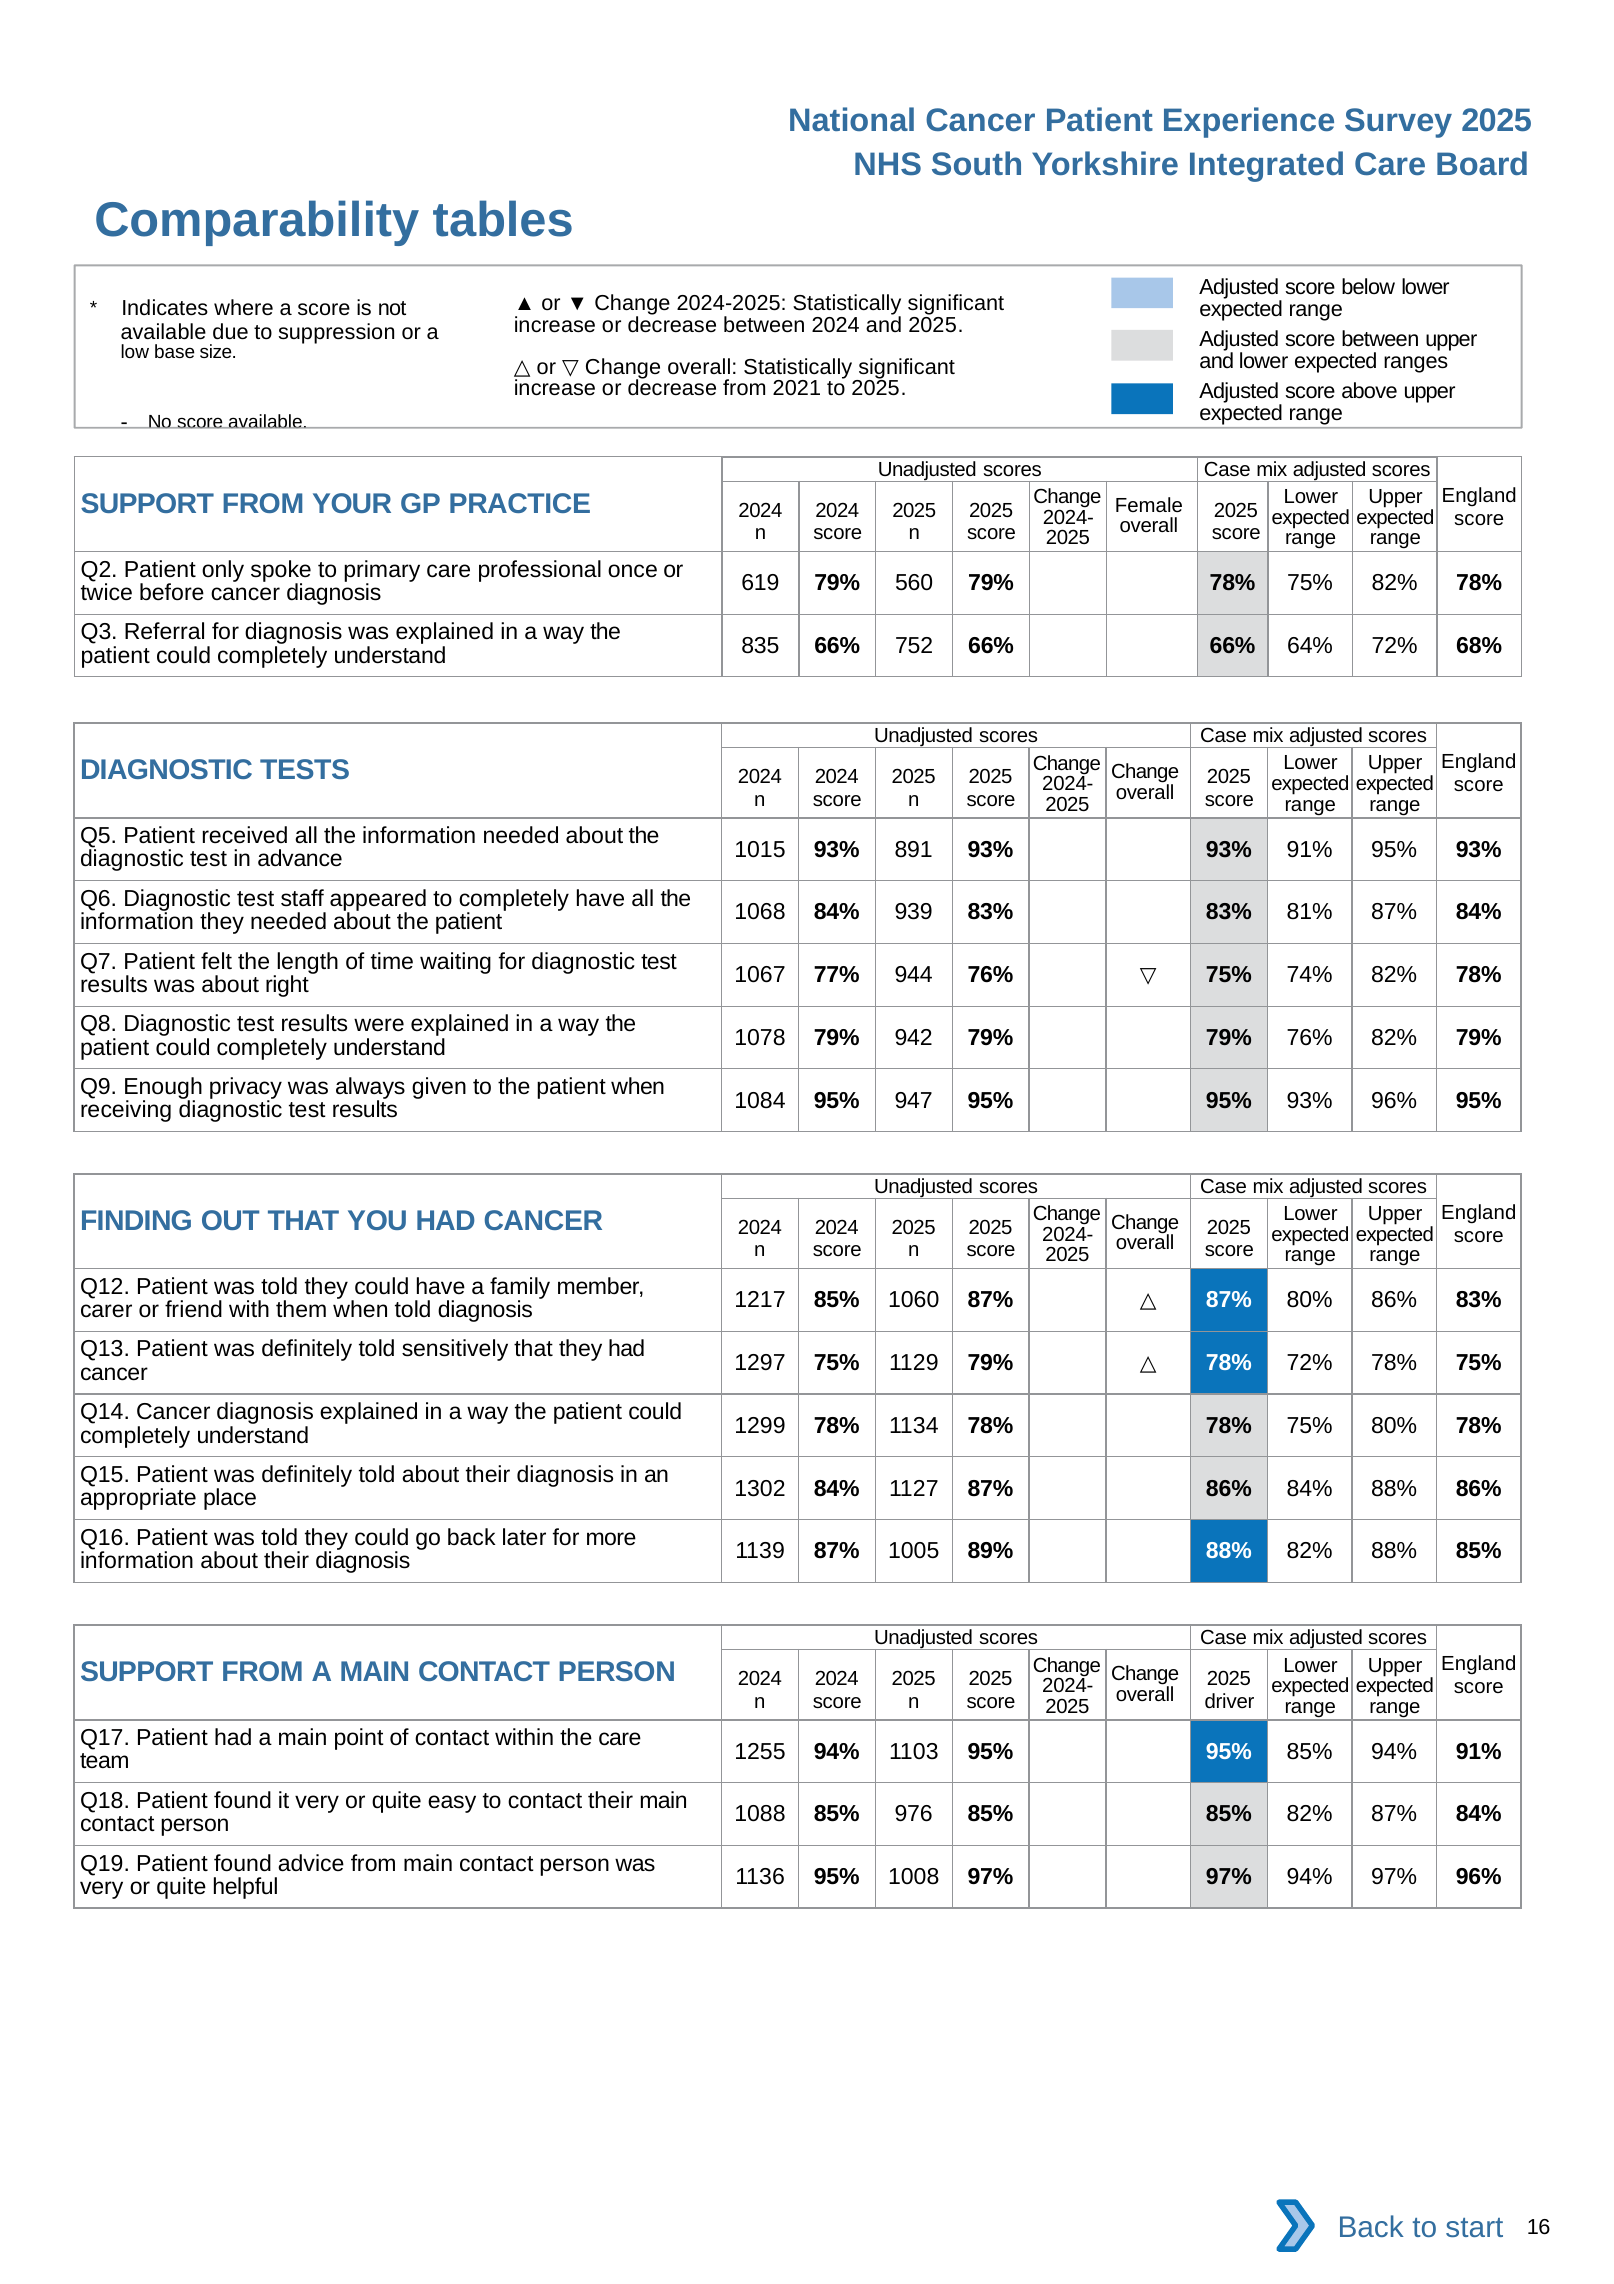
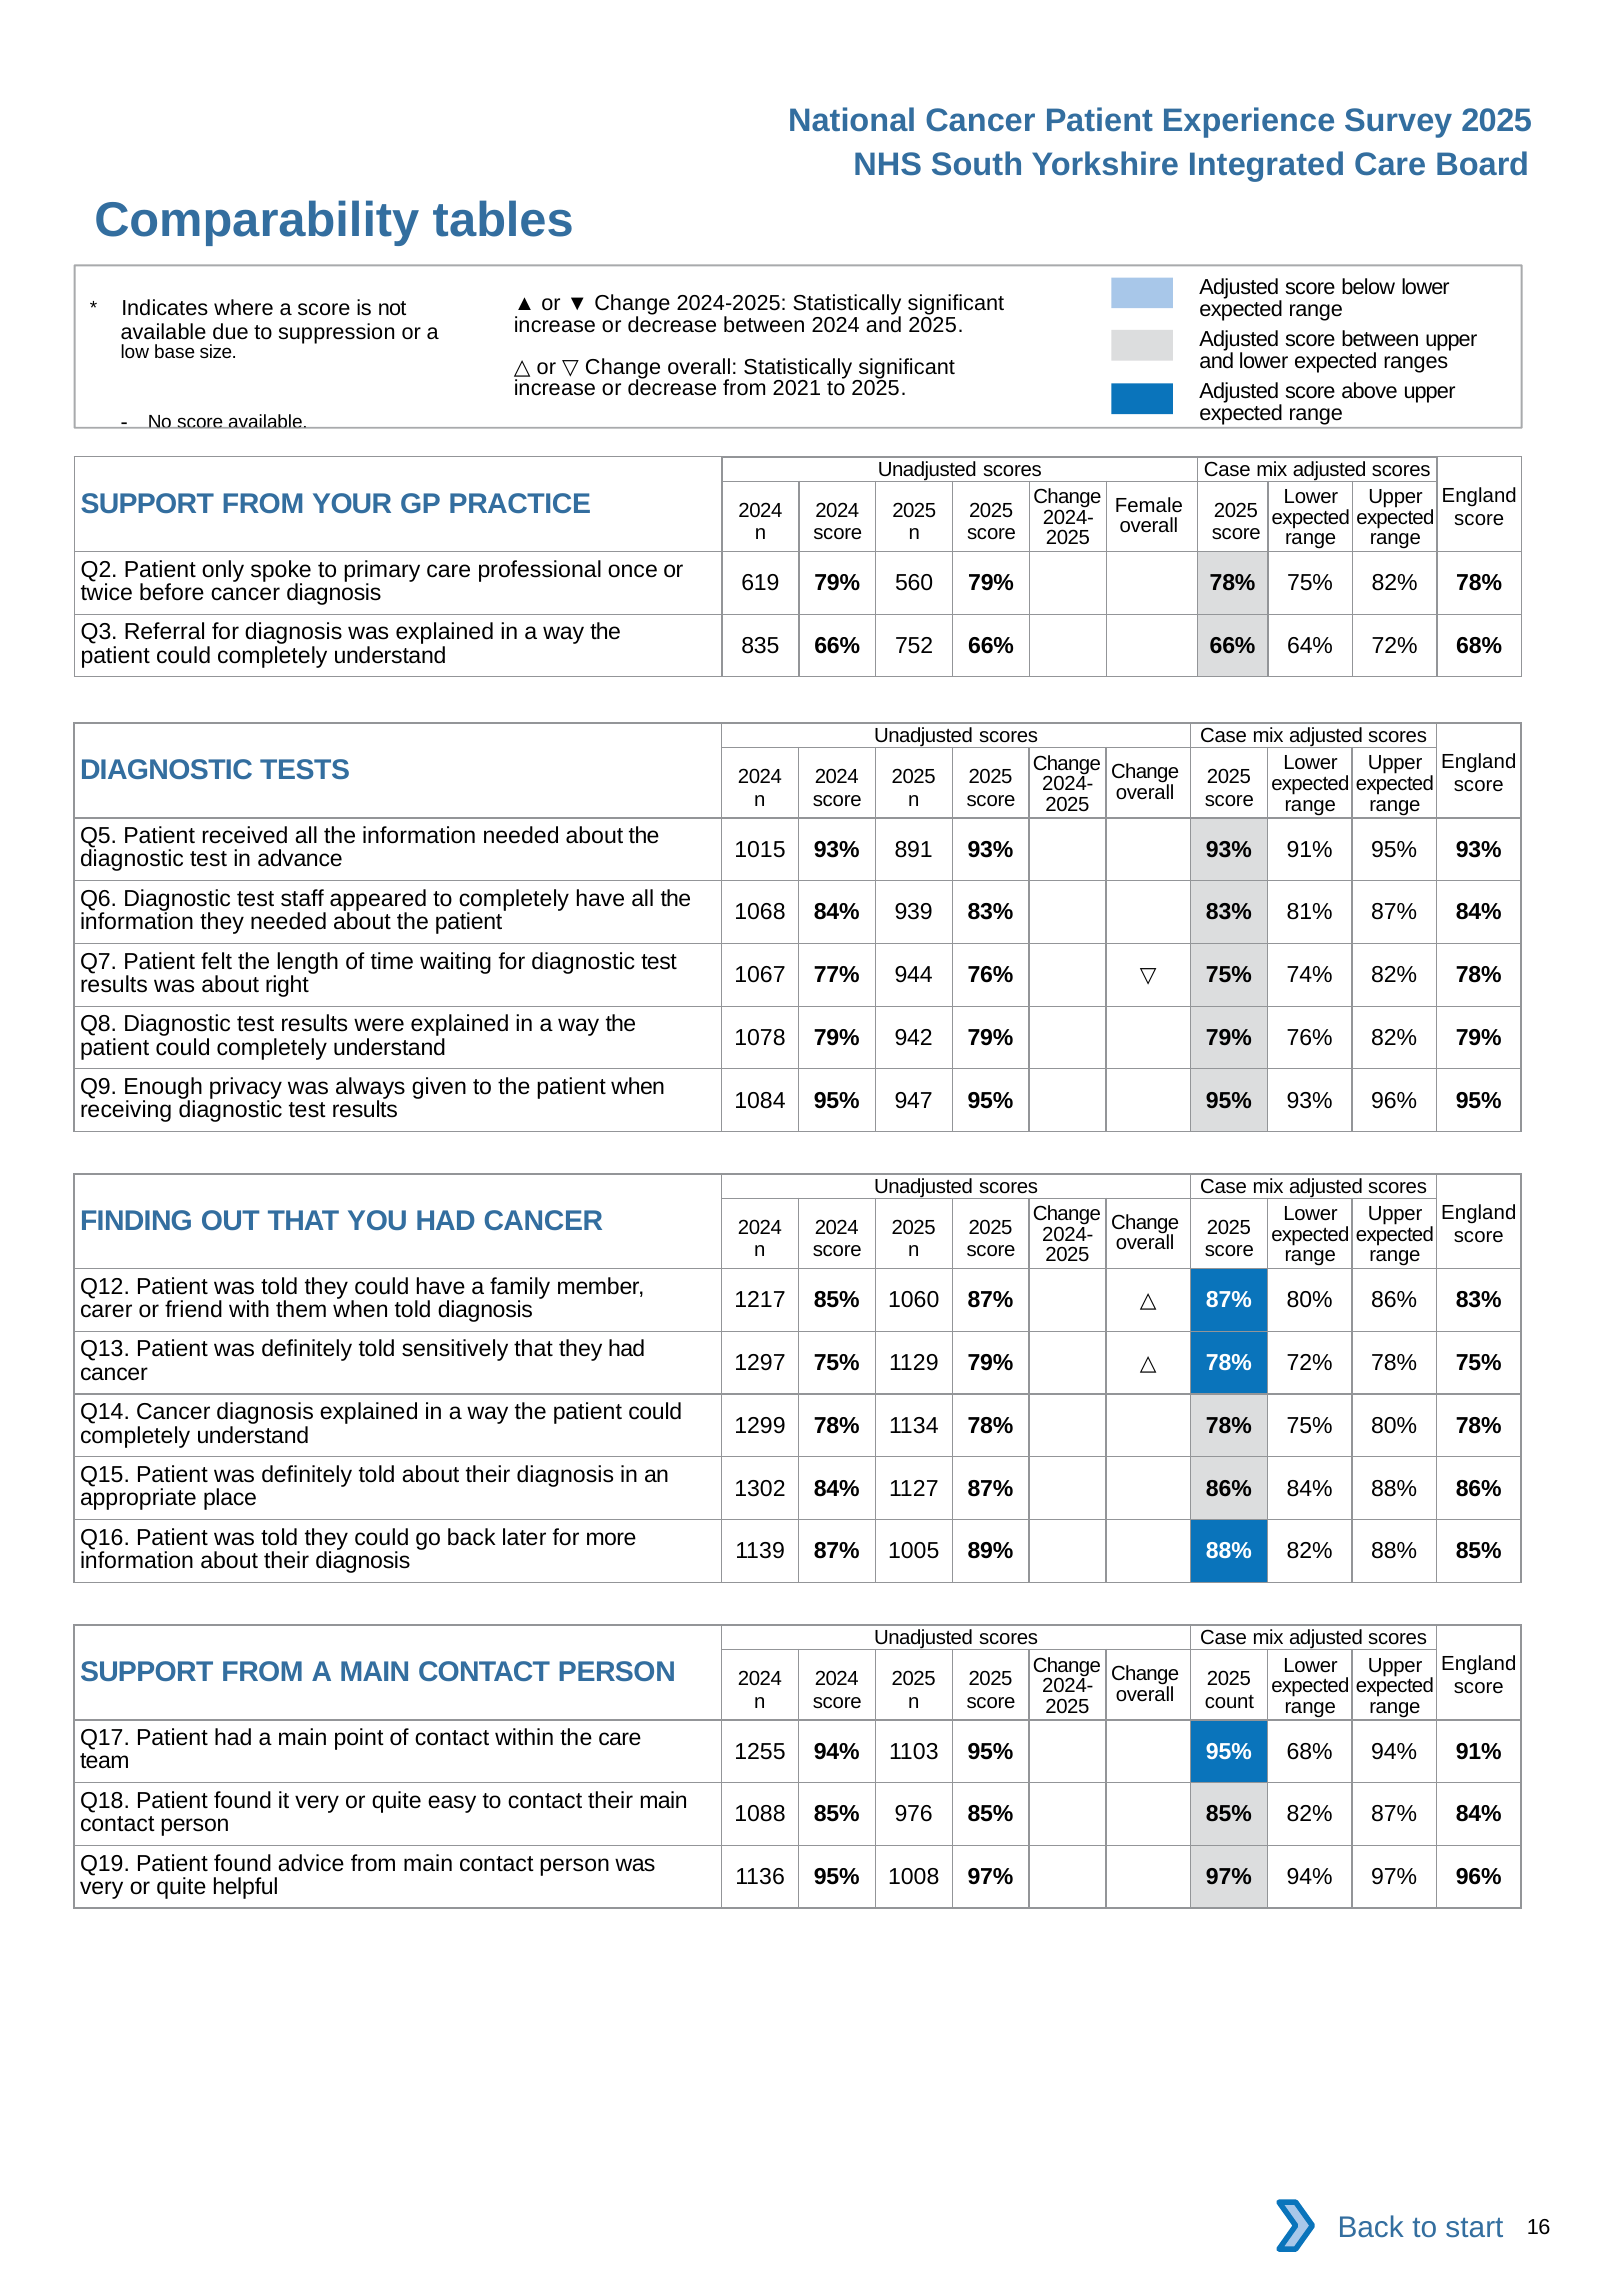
driver: driver -> count (1229, 1701)
95% 85%: 85% -> 68% (1310, 1752)
